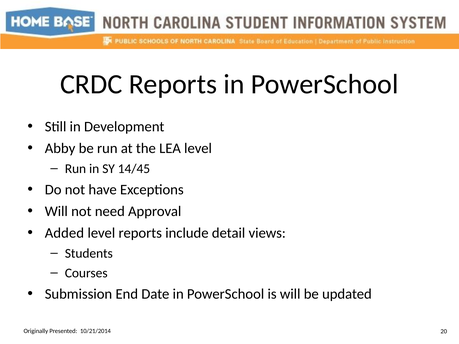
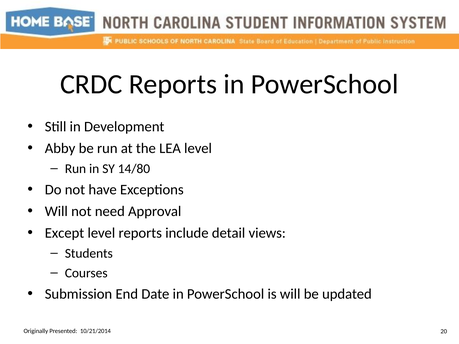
14/45: 14/45 -> 14/80 (134, 169)
Added: Added -> Except (64, 233)
